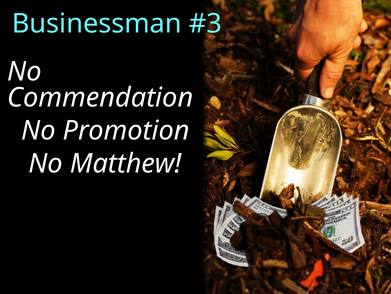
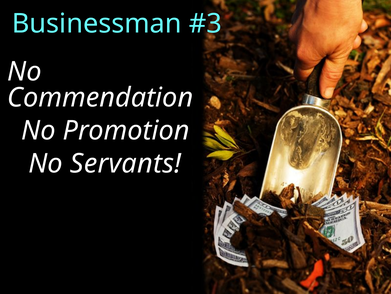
Matthew: Matthew -> Servants (126, 163)
